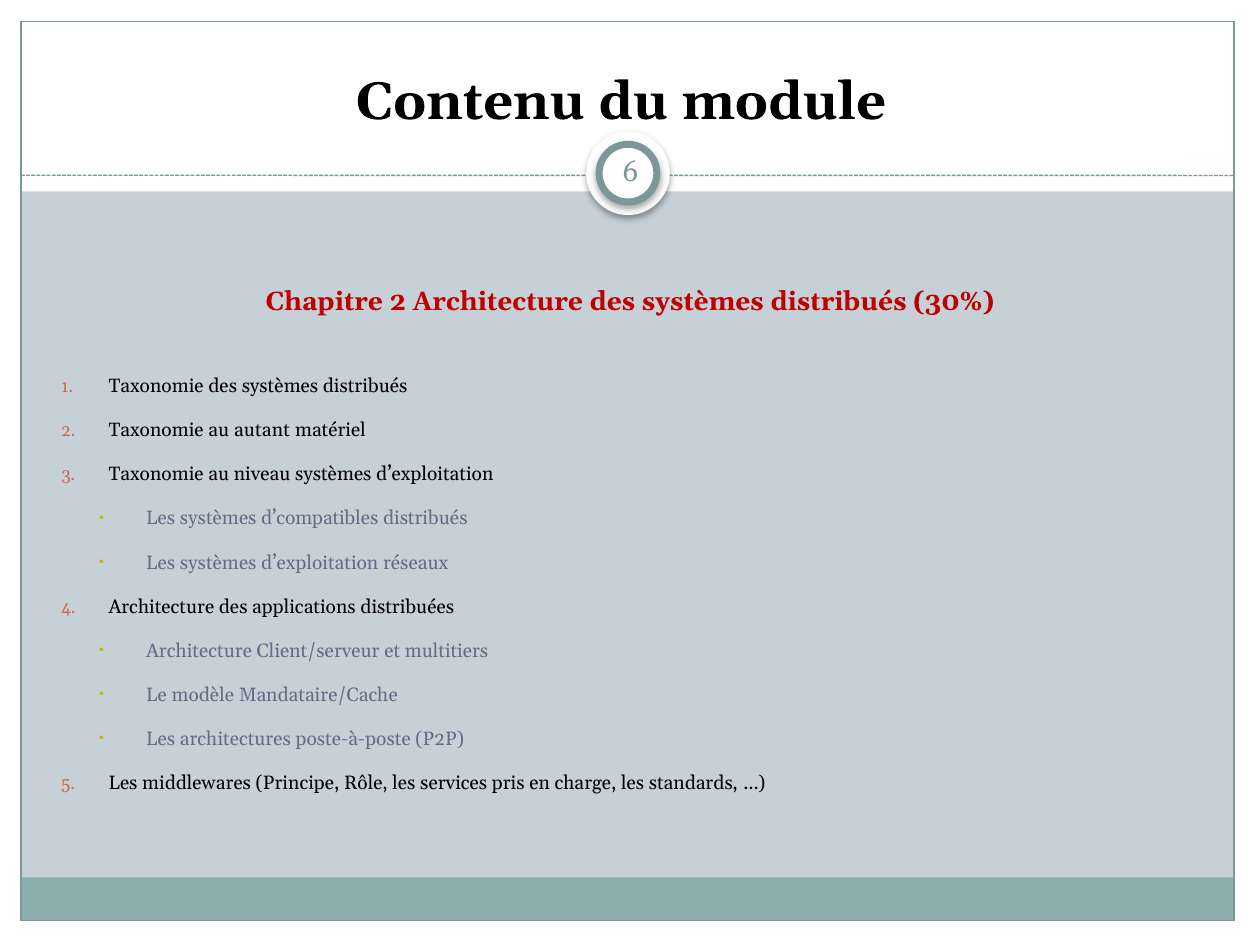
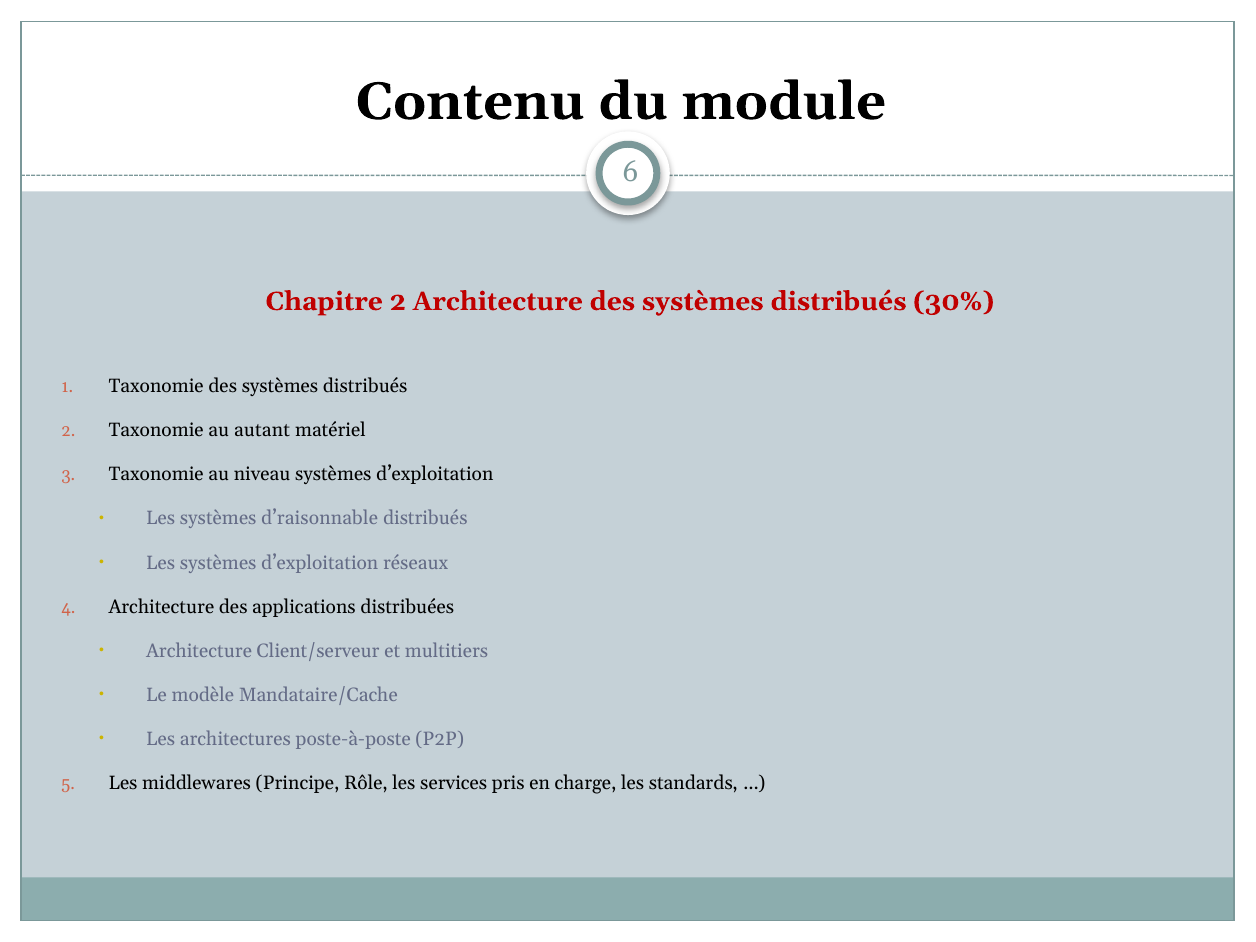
d’compatibles: d’compatibles -> d’raisonnable (320, 519)
